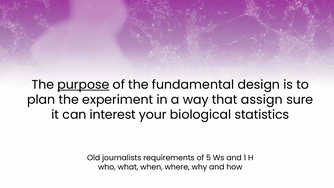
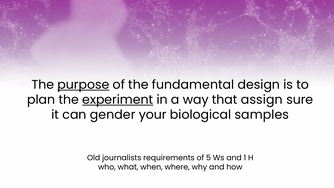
experiment underline: none -> present (118, 100)
interest: interest -> gender (113, 115)
statistics: statistics -> samples (262, 115)
